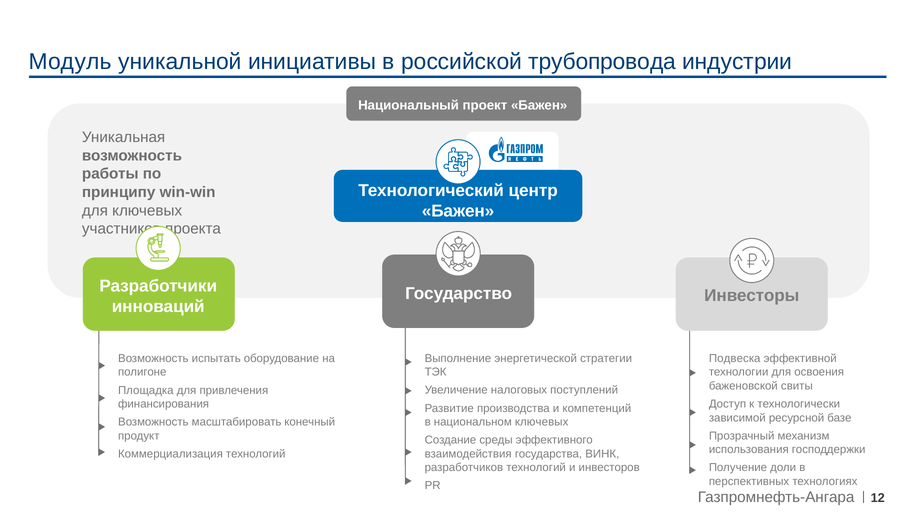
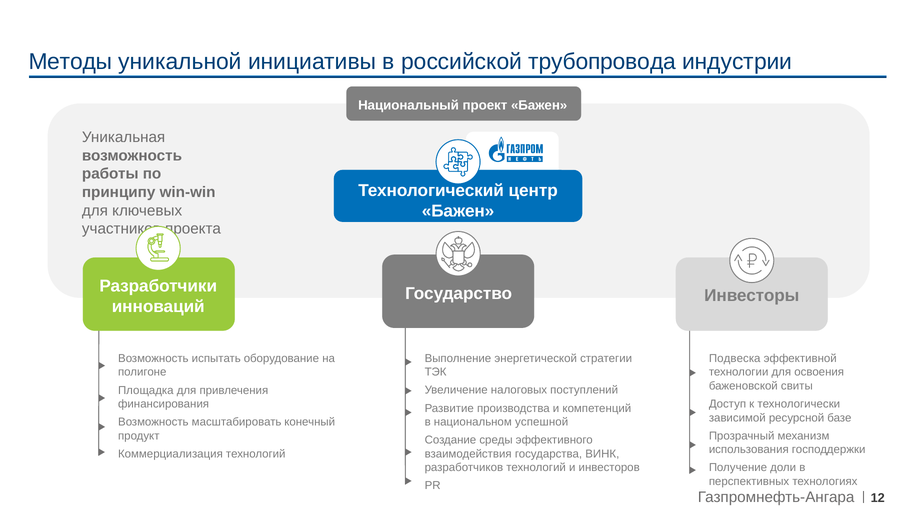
Модуль: Модуль -> Методы (70, 62)
национальном ключевых: ключевых -> успешной (542, 422)
